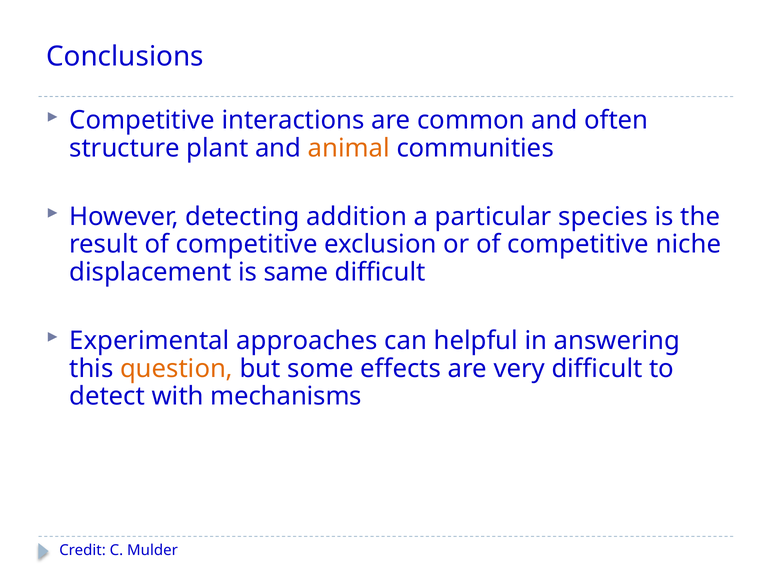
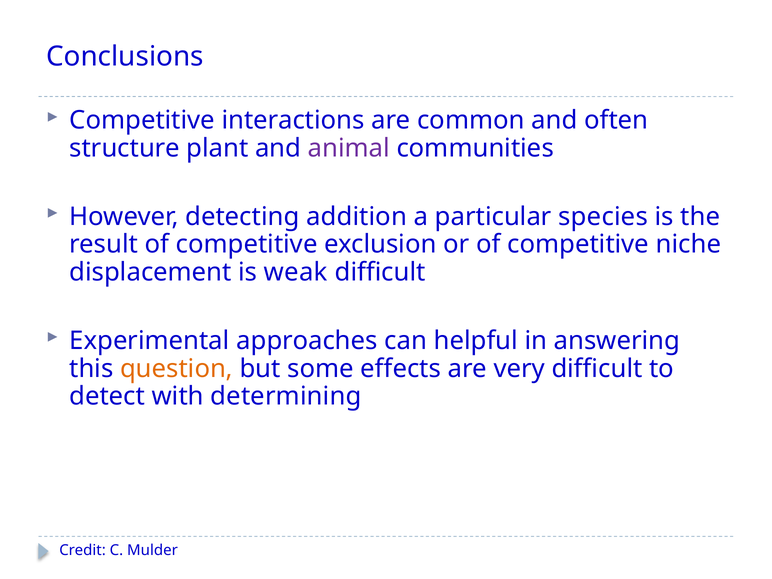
animal colour: orange -> purple (349, 148)
same: same -> weak (296, 272)
mechanisms: mechanisms -> determining (286, 396)
